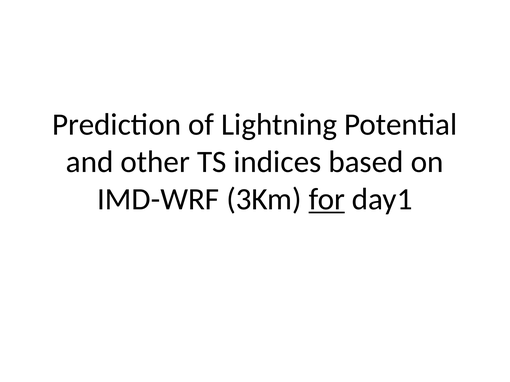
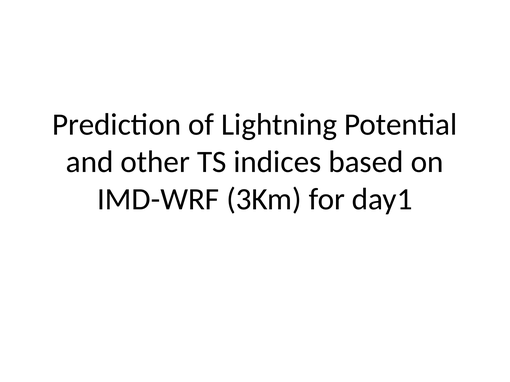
for underline: present -> none (327, 199)
